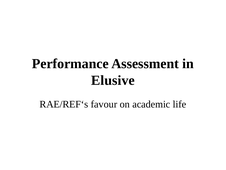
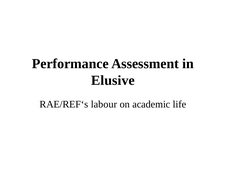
favour: favour -> labour (104, 104)
